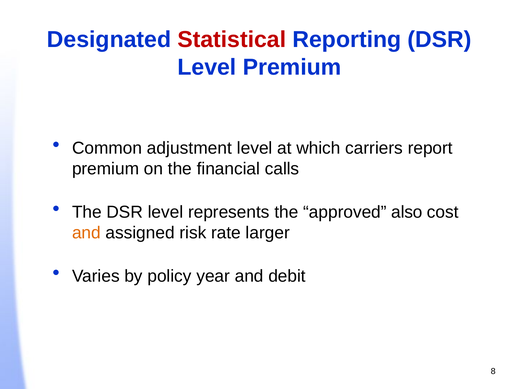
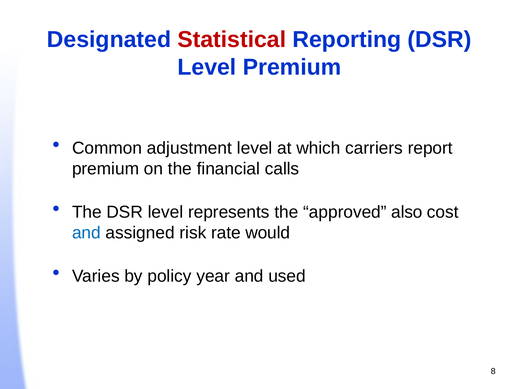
and colour: orange -> blue (86, 232)
larger: larger -> would (268, 232)
debit: debit -> used (287, 276)
